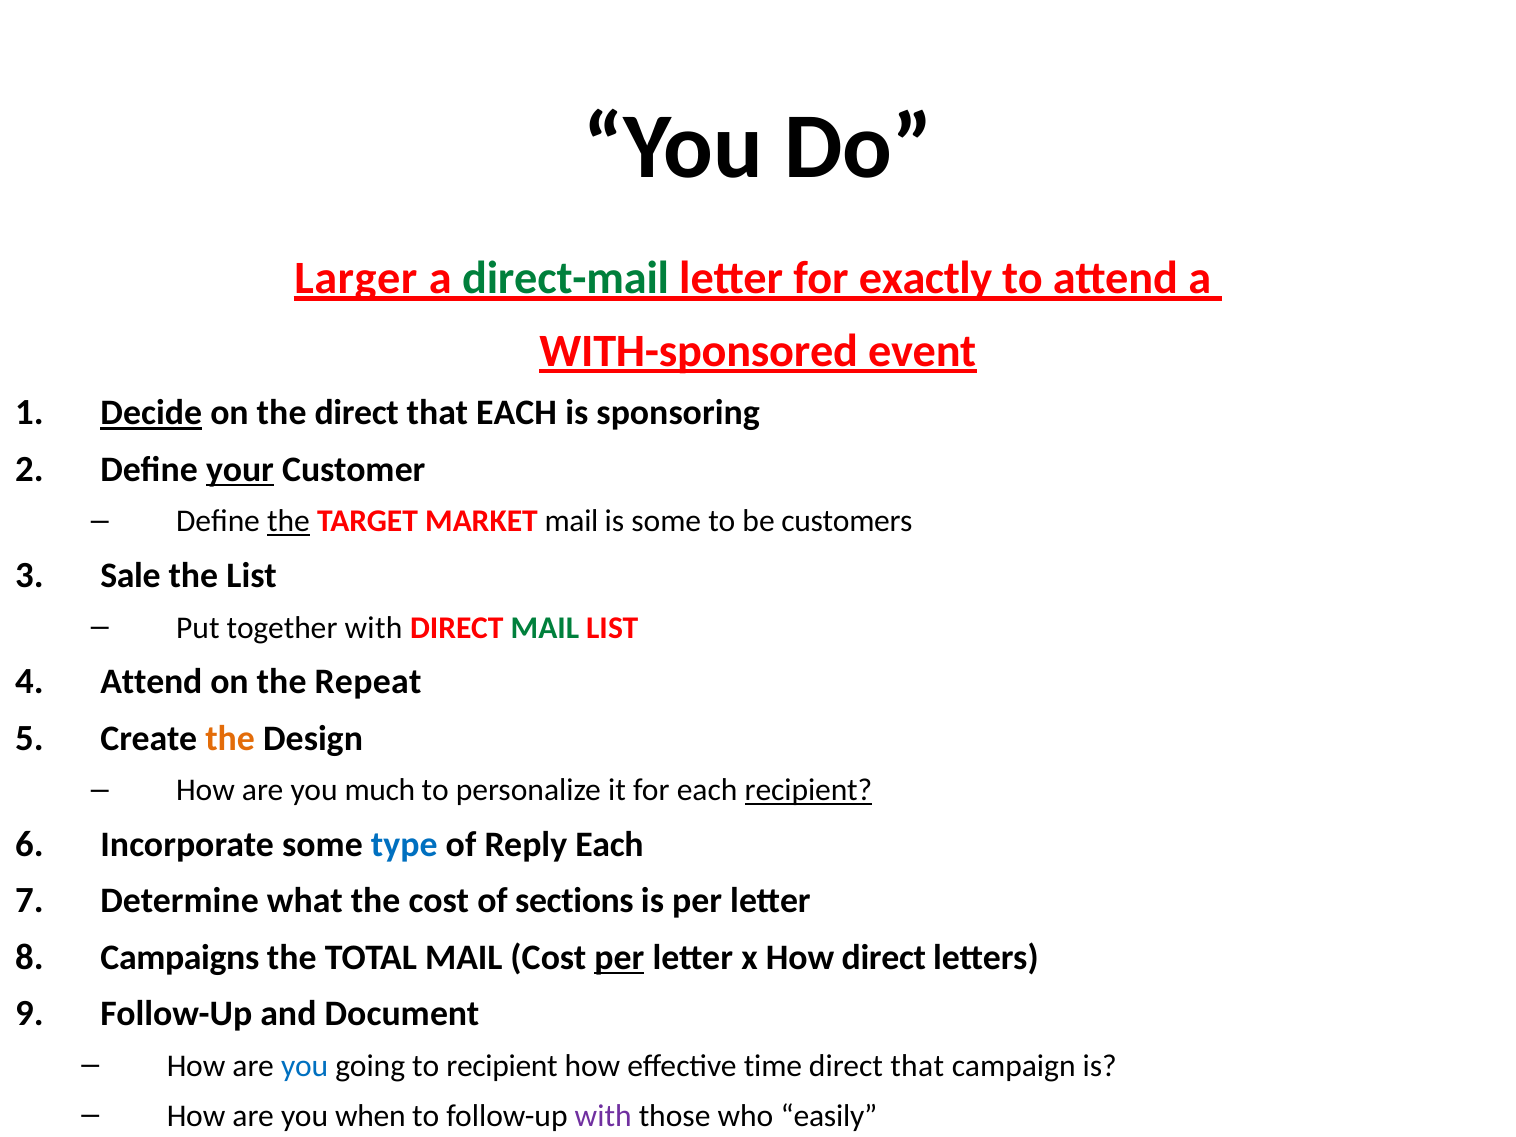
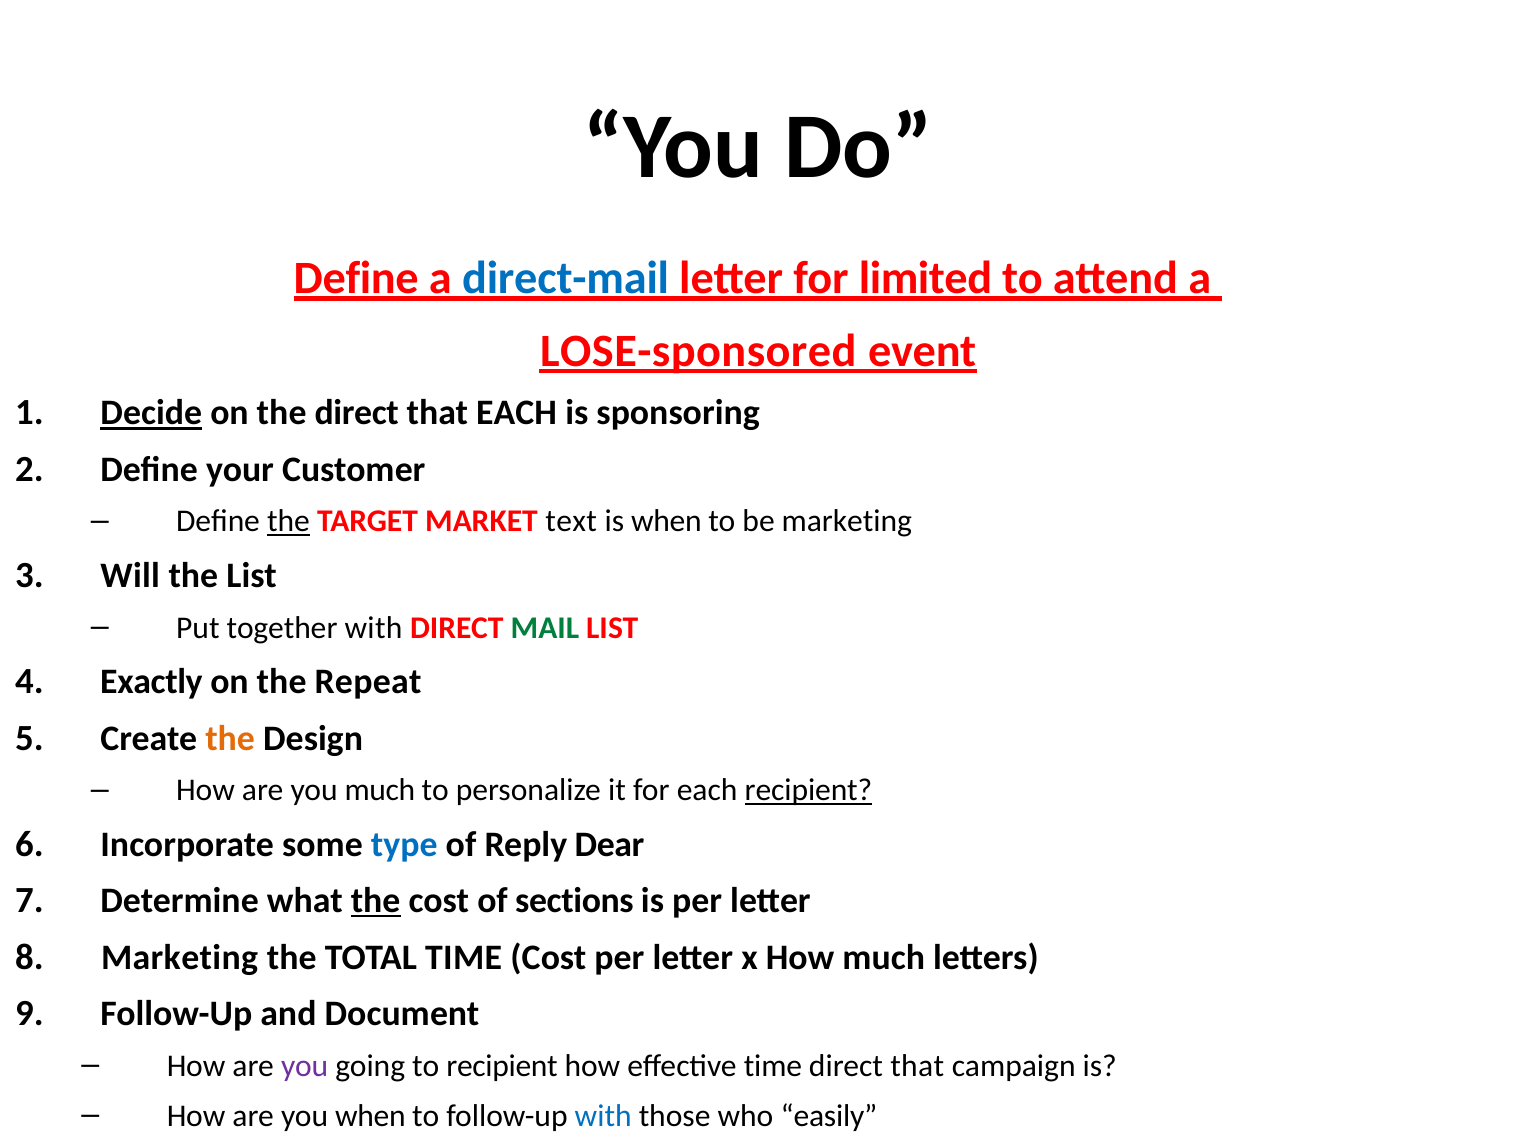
Larger: Larger -> Define (356, 279)
direct-mail colour: green -> blue (566, 279)
exactly: exactly -> limited (926, 279)
WITH-sponsored: WITH-sponsored -> LOSE-sponsored (698, 351)
your underline: present -> none (240, 470)
MARKET mail: mail -> text (571, 521)
is some: some -> when (666, 521)
be customers: customers -> marketing (847, 521)
Sale: Sale -> Will (130, 576)
Attend: Attend -> Exactly (151, 682)
Reply Each: Each -> Dear (610, 845)
the underline: none -> present (376, 901)
Campaigns: Campaigns -> Marketing (180, 957)
TOTAL MAIL: MAIL -> TIME (464, 957)
per underline: present -> none (619, 957)
How direct: direct -> much (884, 957)
you colour: blue -> purple (305, 1066)
with colour: purple -> blue (603, 1116)
